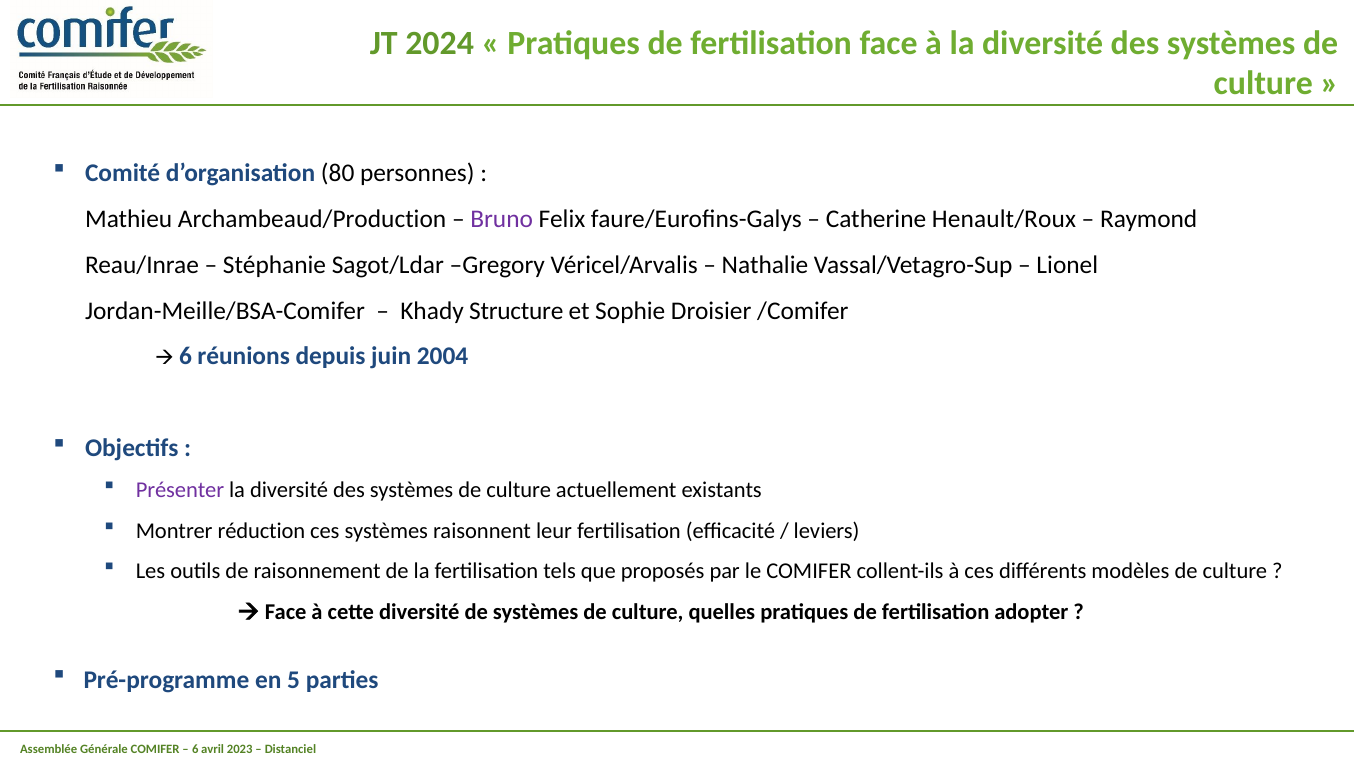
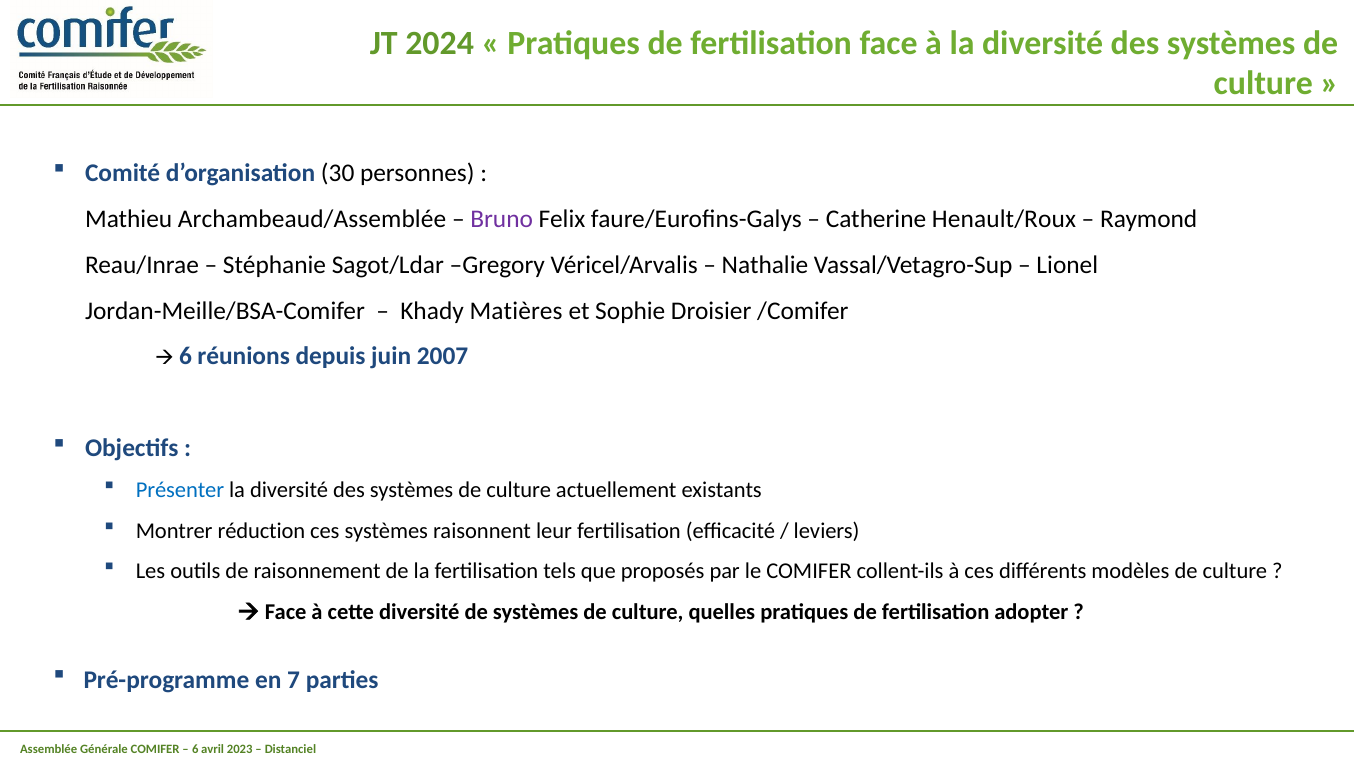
80: 80 -> 30 (338, 174)
Archambeaud/Production: Archambeaud/Production -> Archambeaud/Assemblée (312, 219)
Structure: Structure -> Matières (516, 311)
2004: 2004 -> 2007 (443, 356)
Présenter colour: purple -> blue (180, 490)
5: 5 -> 7 (294, 679)
